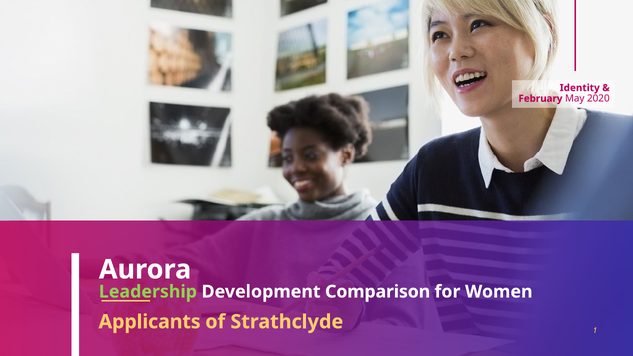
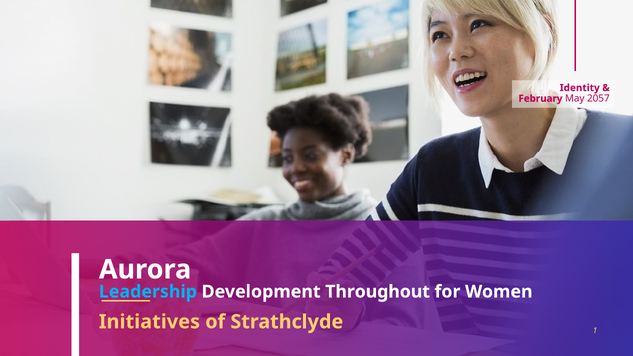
2020: 2020 -> 2057 (598, 99)
Leadership colour: light green -> light blue (148, 292)
Comparison: Comparison -> Throughout (378, 292)
Applicants: Applicants -> Initiatives (149, 322)
